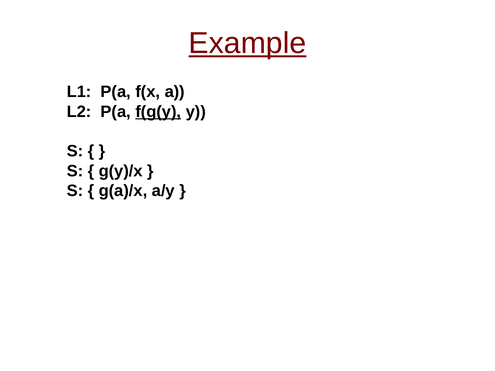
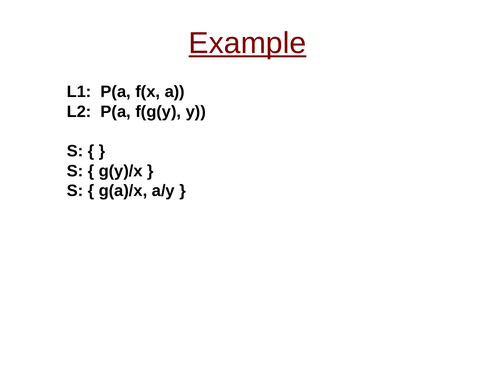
f(g(y underline: present -> none (158, 112)
